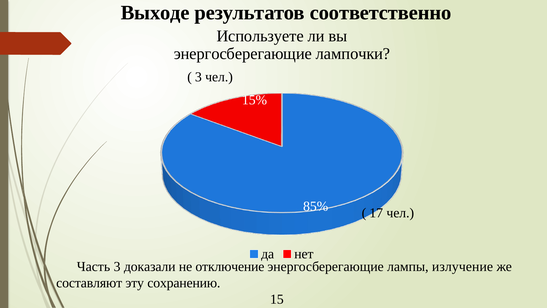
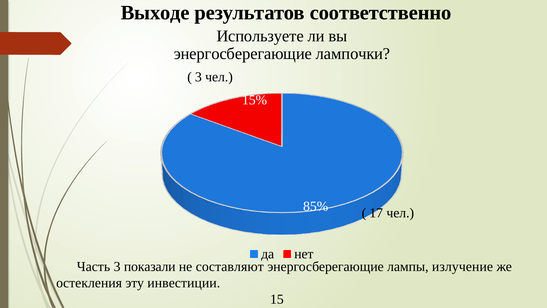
доказали: доказали -> показали (150, 266)
отключение: отключение -> составляют (230, 266)
составляют: составляют -> остекления (89, 283)
сохранению: сохранению -> инвестиции (184, 283)
